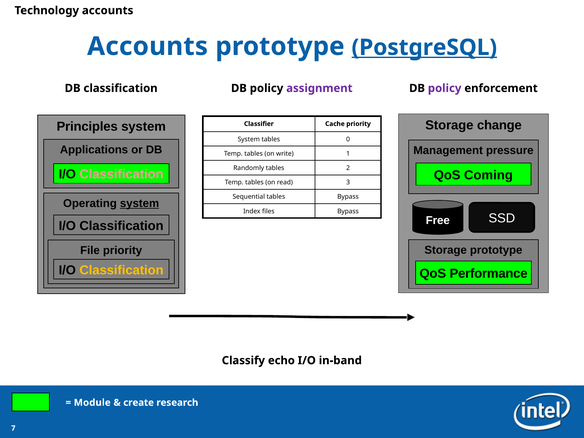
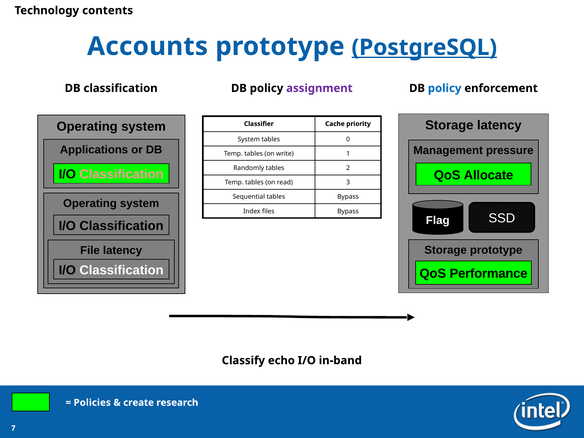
Technology accounts: accounts -> contents (108, 10)
policy colour: purple -> blue (445, 88)
Storage change: change -> latency (499, 125)
Principles: Principles -> Operating (87, 127)
Coming: Coming -> Allocate (489, 175)
system underline: present -> none (140, 203)
Free: Free -> Flag (438, 220)
File priority: priority -> latency (123, 250)
Classification colour: yellow -> white (122, 270)
Module: Module -> Policies (92, 403)
